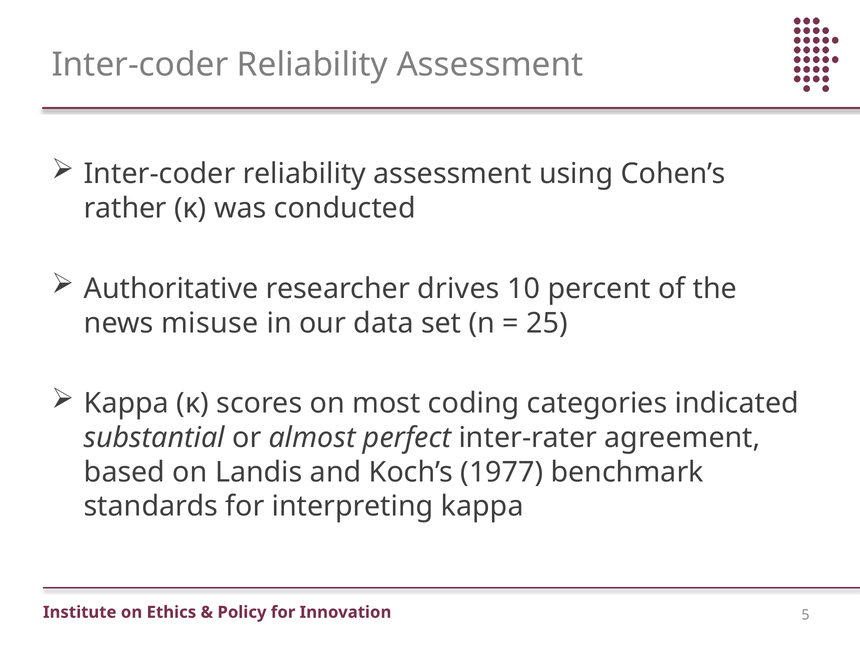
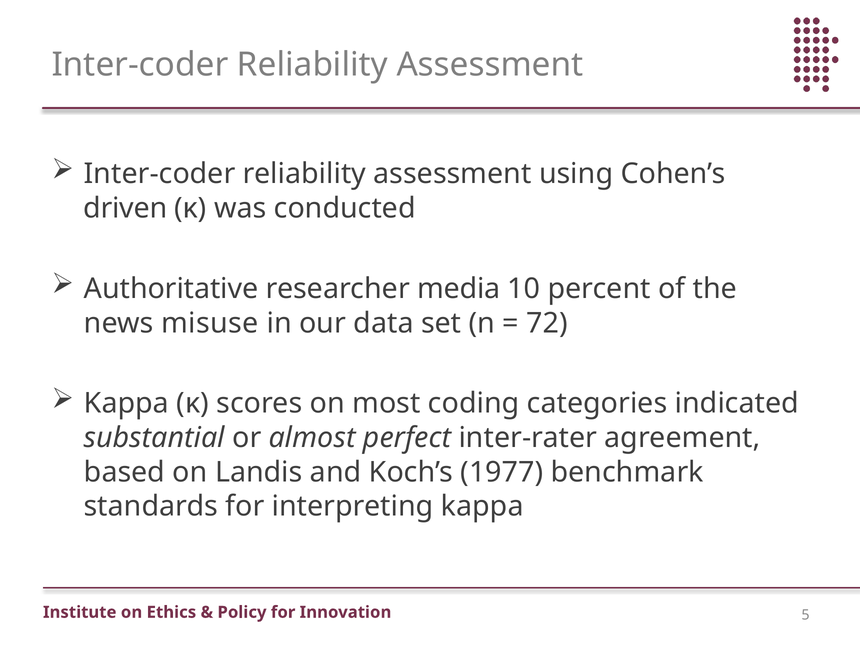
rather: rather -> driven (125, 208)
drives: drives -> media (459, 289)
25: 25 -> 72 (547, 323)
